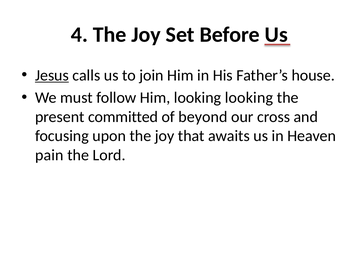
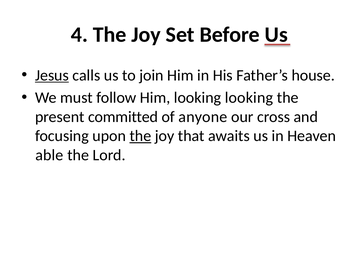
beyond: beyond -> anyone (203, 117)
the underline: none -> present (140, 136)
pain: pain -> able (49, 155)
